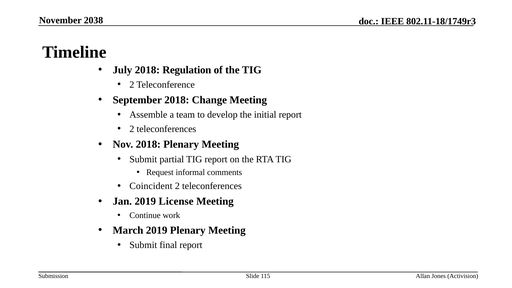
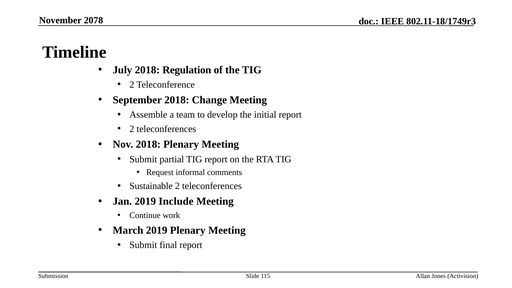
2038: 2038 -> 2078 (93, 20)
Coincident: Coincident -> Sustainable (151, 186)
License: License -> Include (176, 201)
